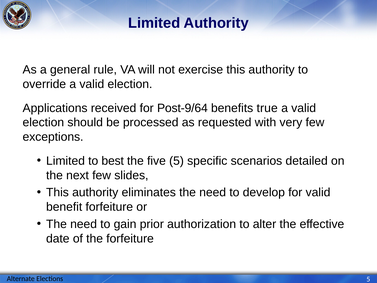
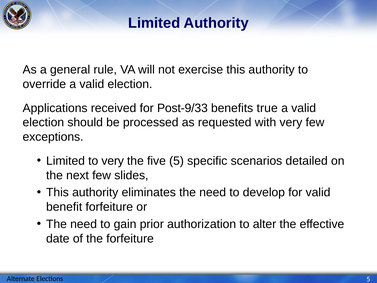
Post-9/64: Post-9/64 -> Post-9/33 (182, 108)
to best: best -> very (113, 161)
